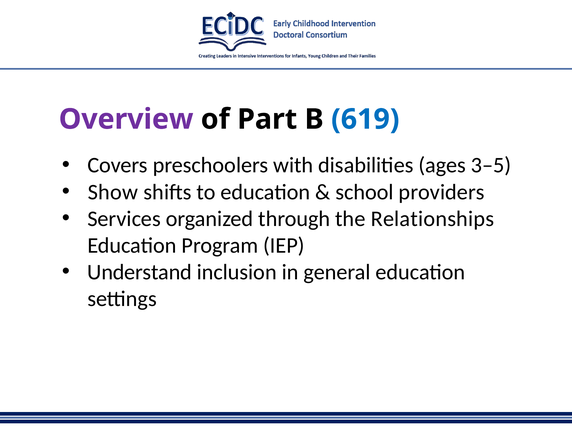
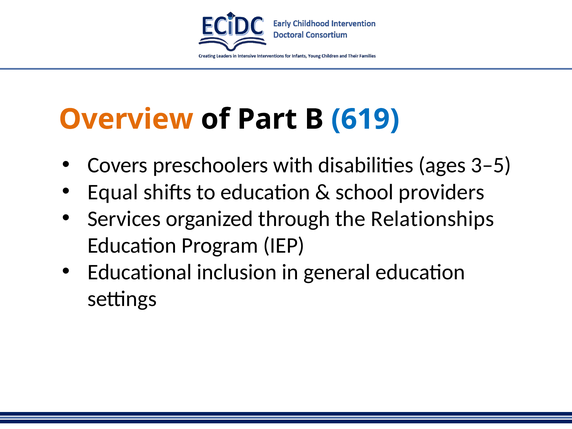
Overview colour: purple -> orange (126, 119)
Show: Show -> Equal (113, 192)
Understand: Understand -> Educational (140, 272)
